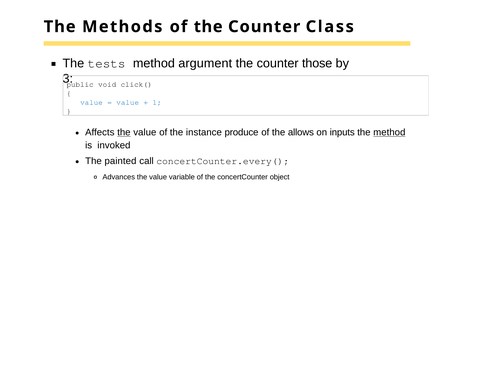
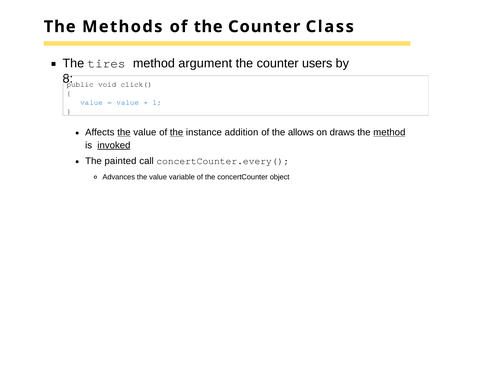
tests: tests -> tires (107, 64)
those: those -> users (317, 64)
3: 3 -> 8 (68, 79)
the underline: none -> present (177, 133)
produce: produce -> addition (241, 133)
inputs: inputs -> draws (342, 133)
invoked underline: none -> present (114, 145)
